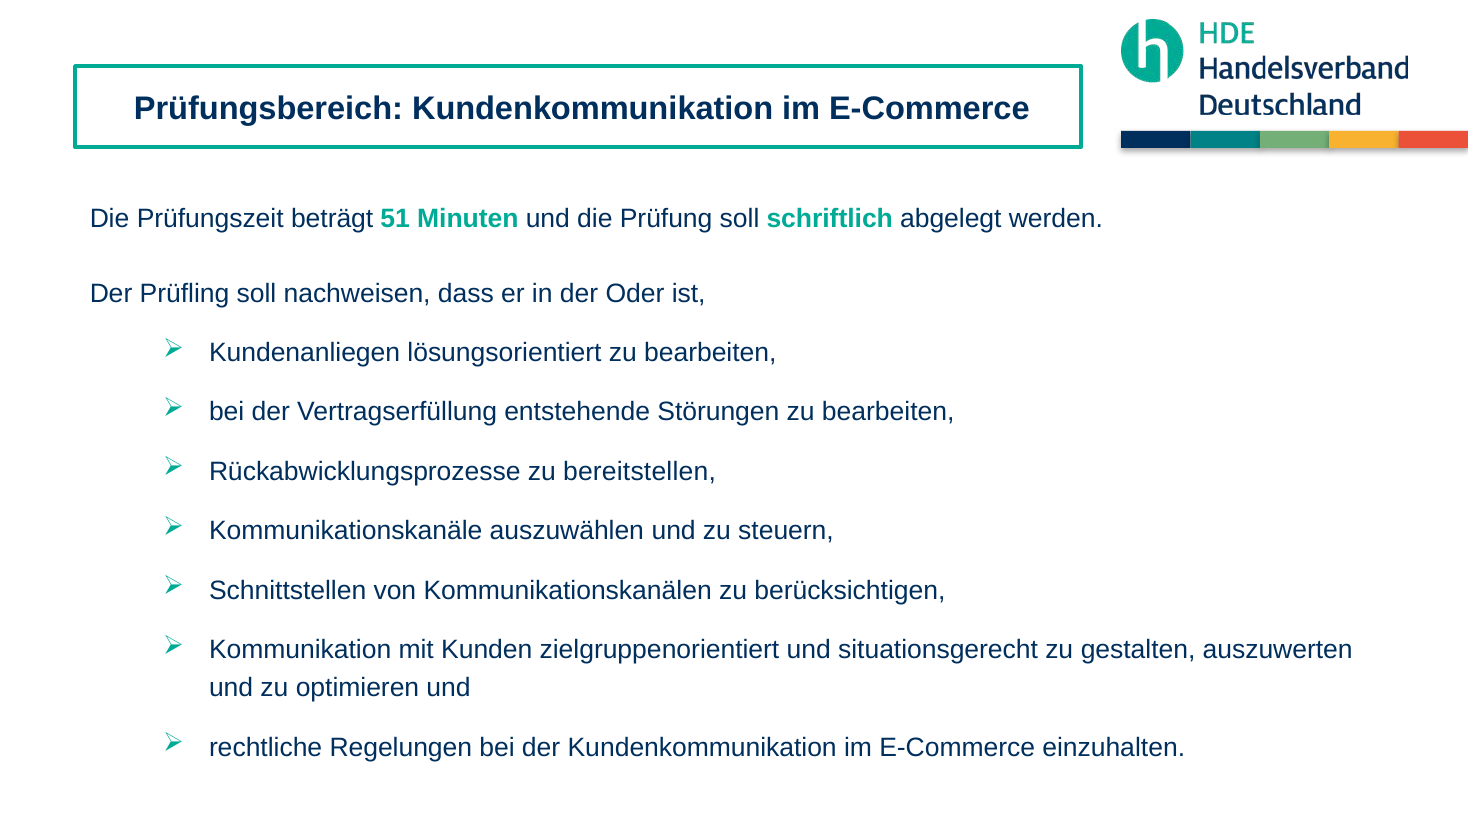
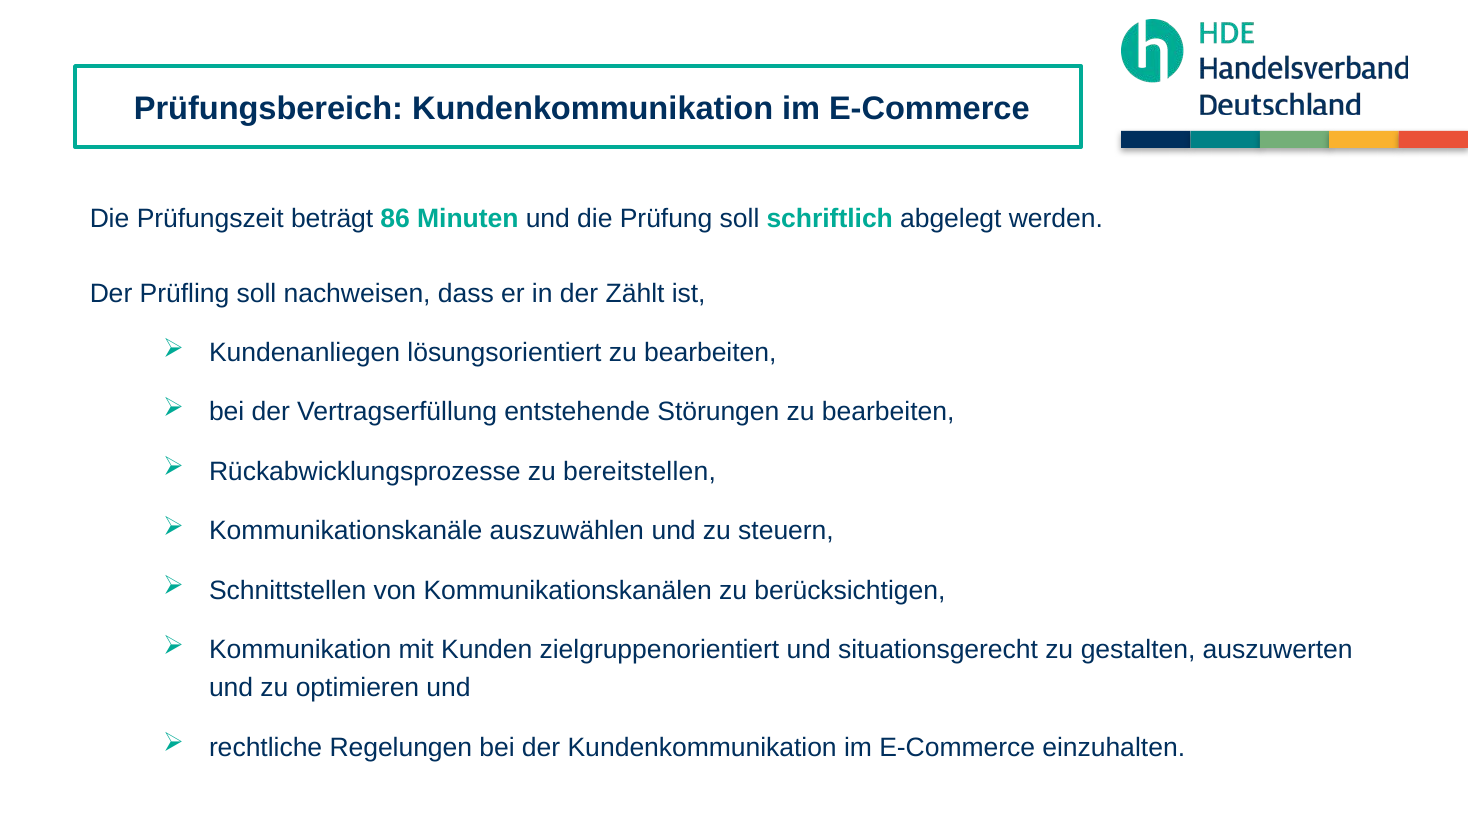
51: 51 -> 86 (395, 218)
Oder: Oder -> Zählt (635, 293)
